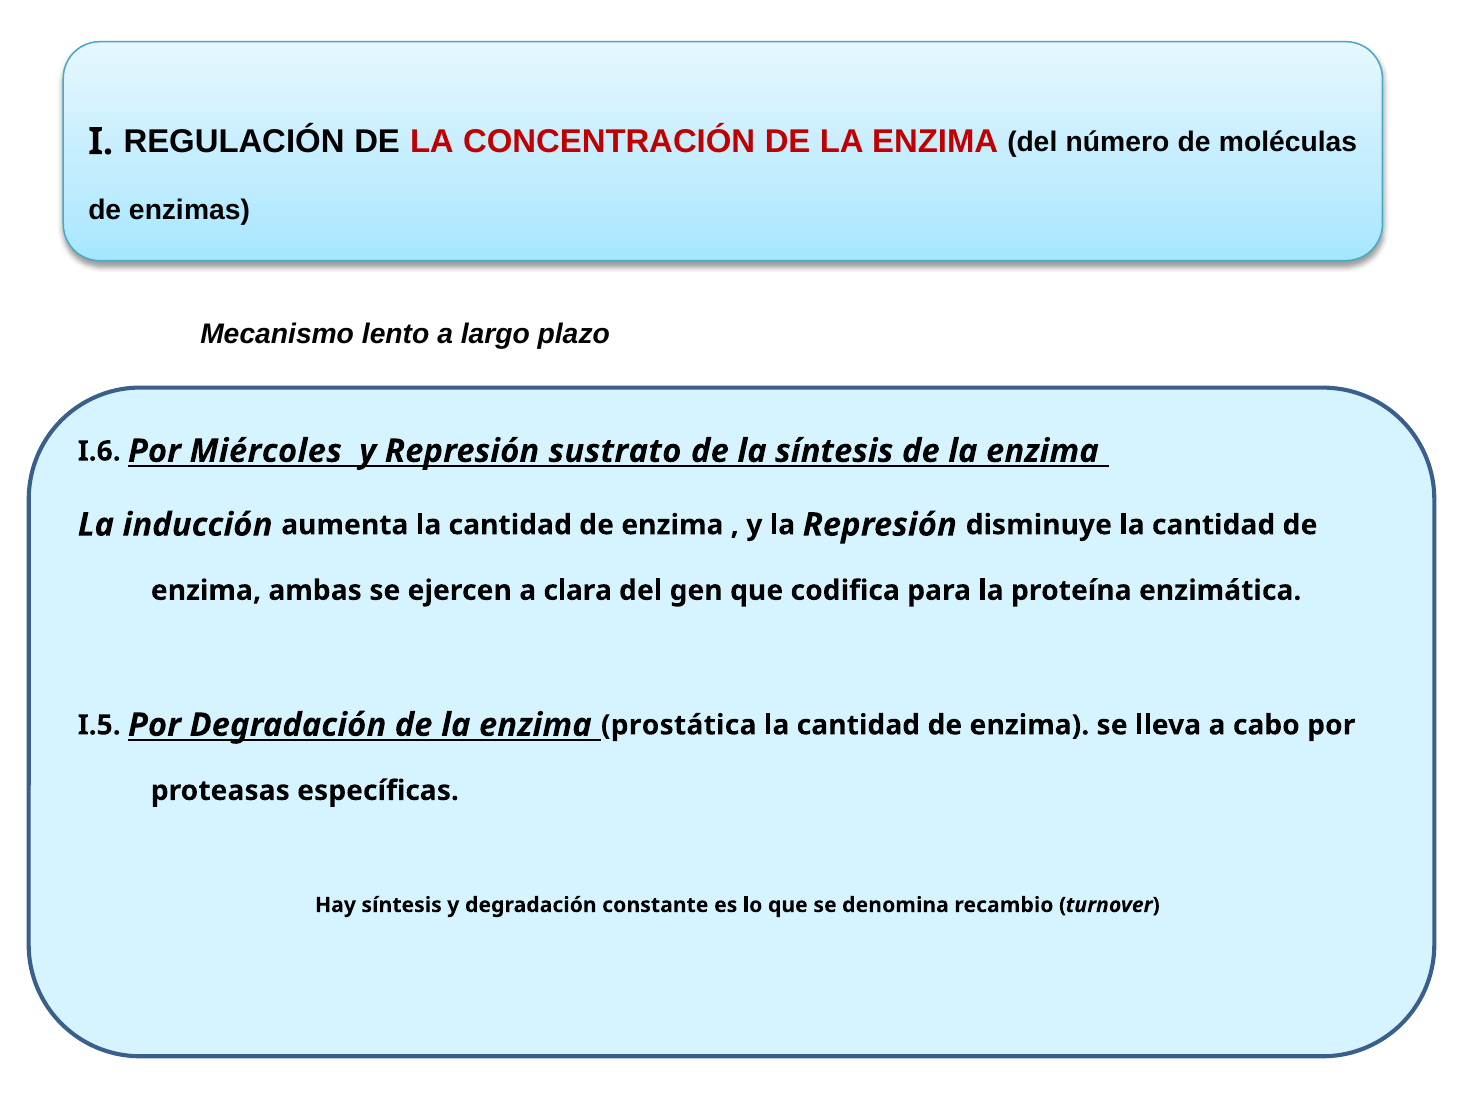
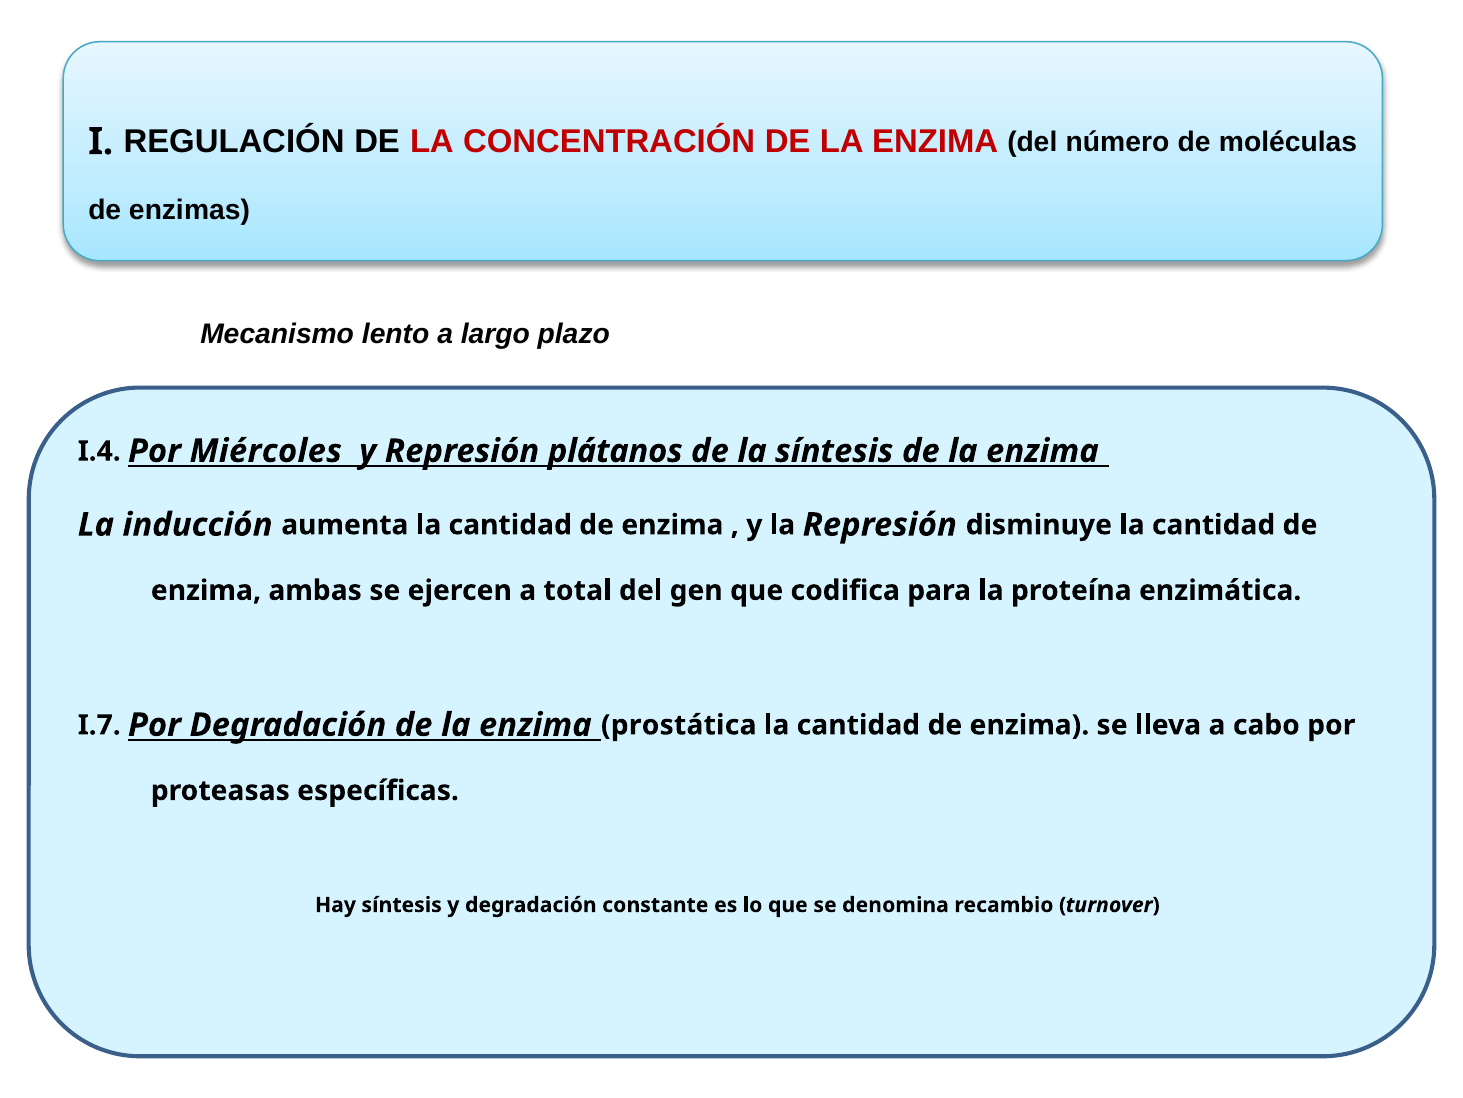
I.6: I.6 -> I.4 (99, 451)
sustrato: sustrato -> plátanos (615, 451)
clara: clara -> total (578, 590)
I.5: I.5 -> I.7 (99, 725)
